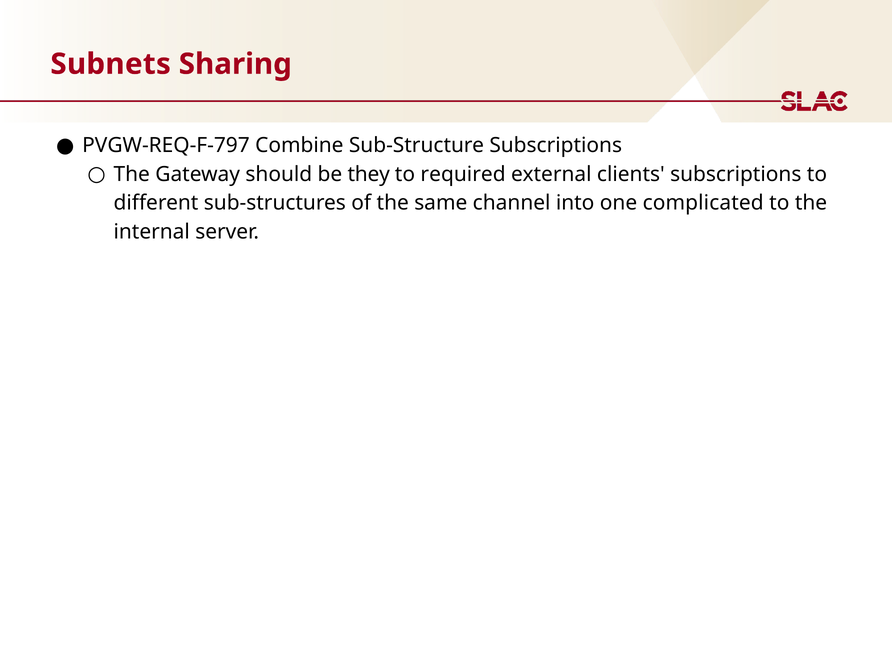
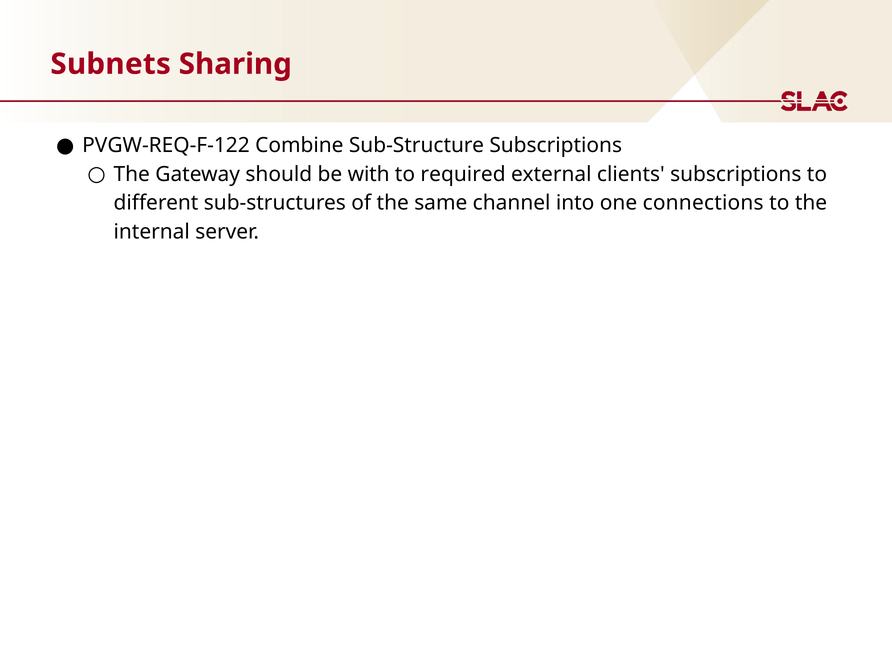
PVGW-REQ-F-797: PVGW-REQ-F-797 -> PVGW-REQ-F-122 (166, 145)
they: they -> with (369, 174)
complicated: complicated -> connections (703, 203)
